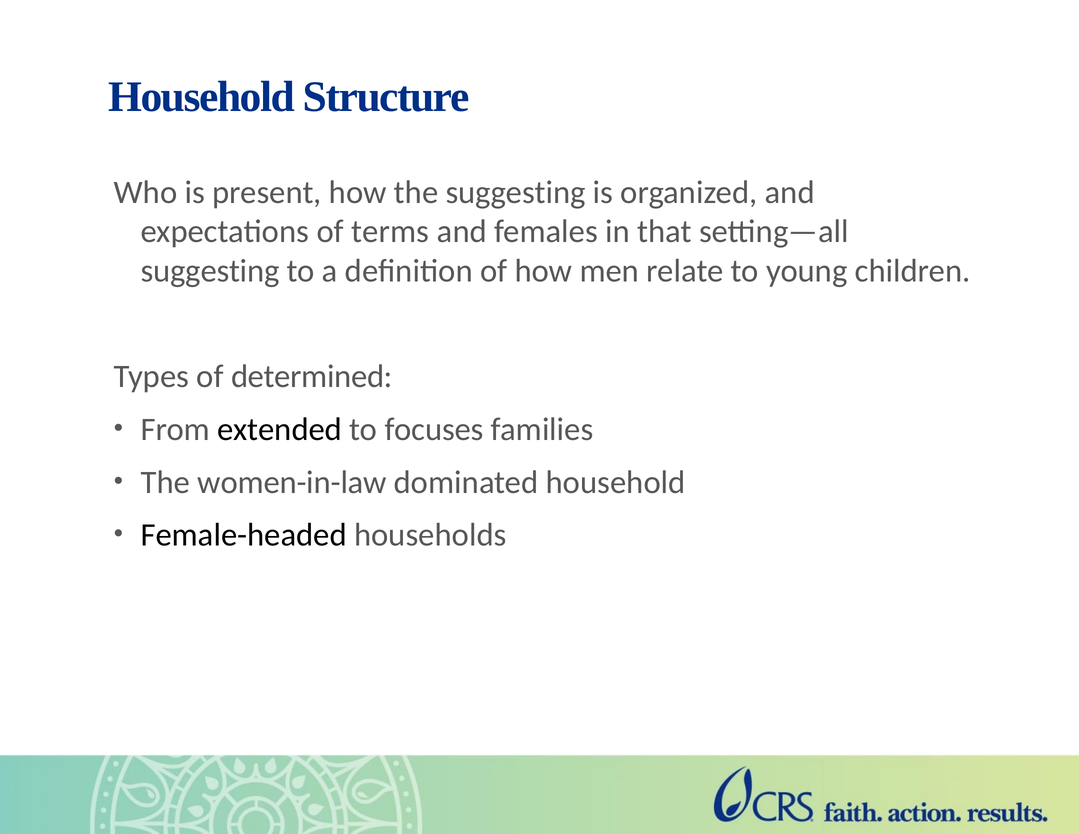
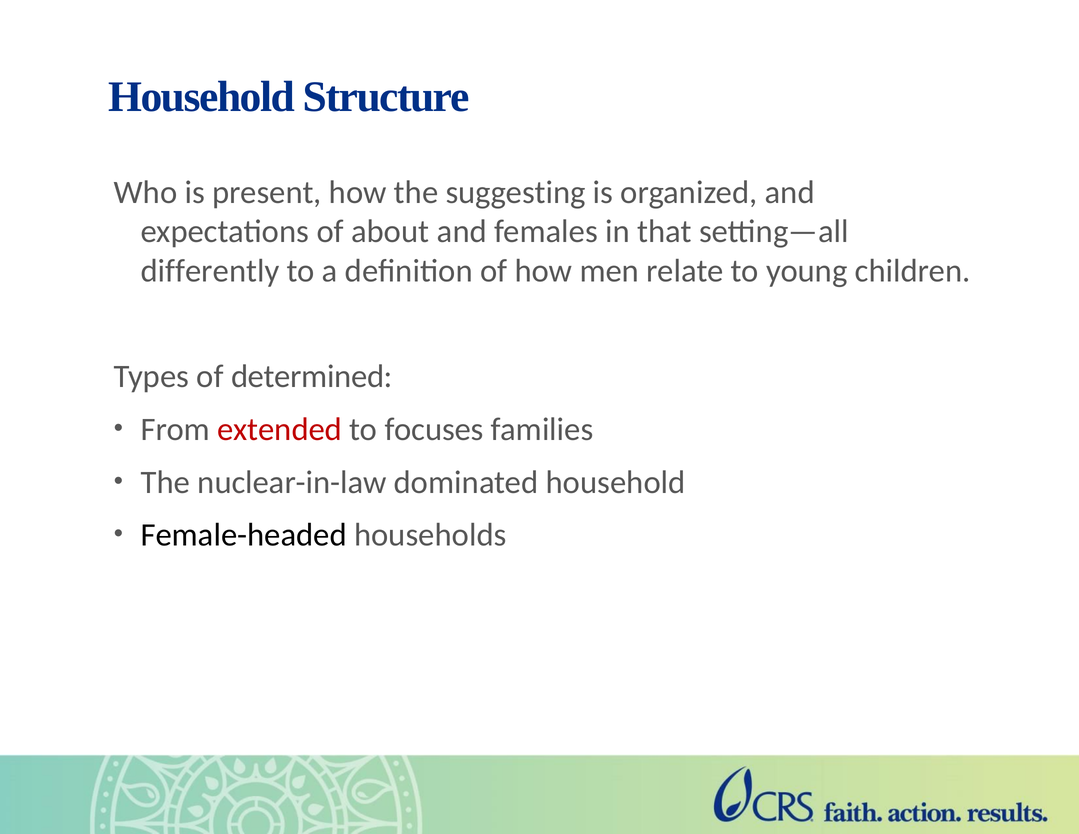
terms: terms -> about (390, 231)
suggesting: suggesting -> differently (210, 271)
extended colour: black -> red (280, 429)
women-in-law: women-in-law -> nuclear-in-law (292, 482)
